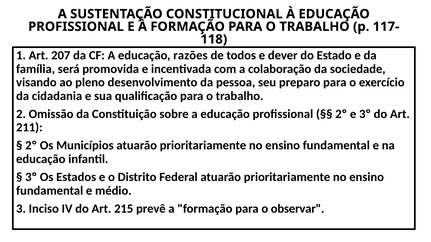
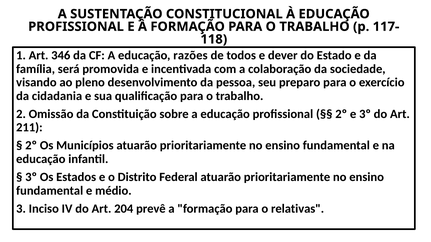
207: 207 -> 346 (61, 55)
215: 215 -> 204 (124, 209)
observar: observar -> relativas (298, 209)
